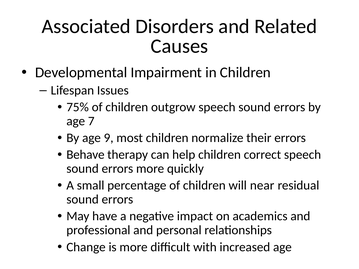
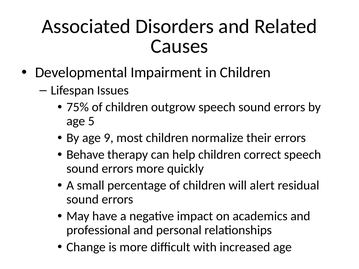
7: 7 -> 5 (91, 121)
near: near -> alert (262, 186)
